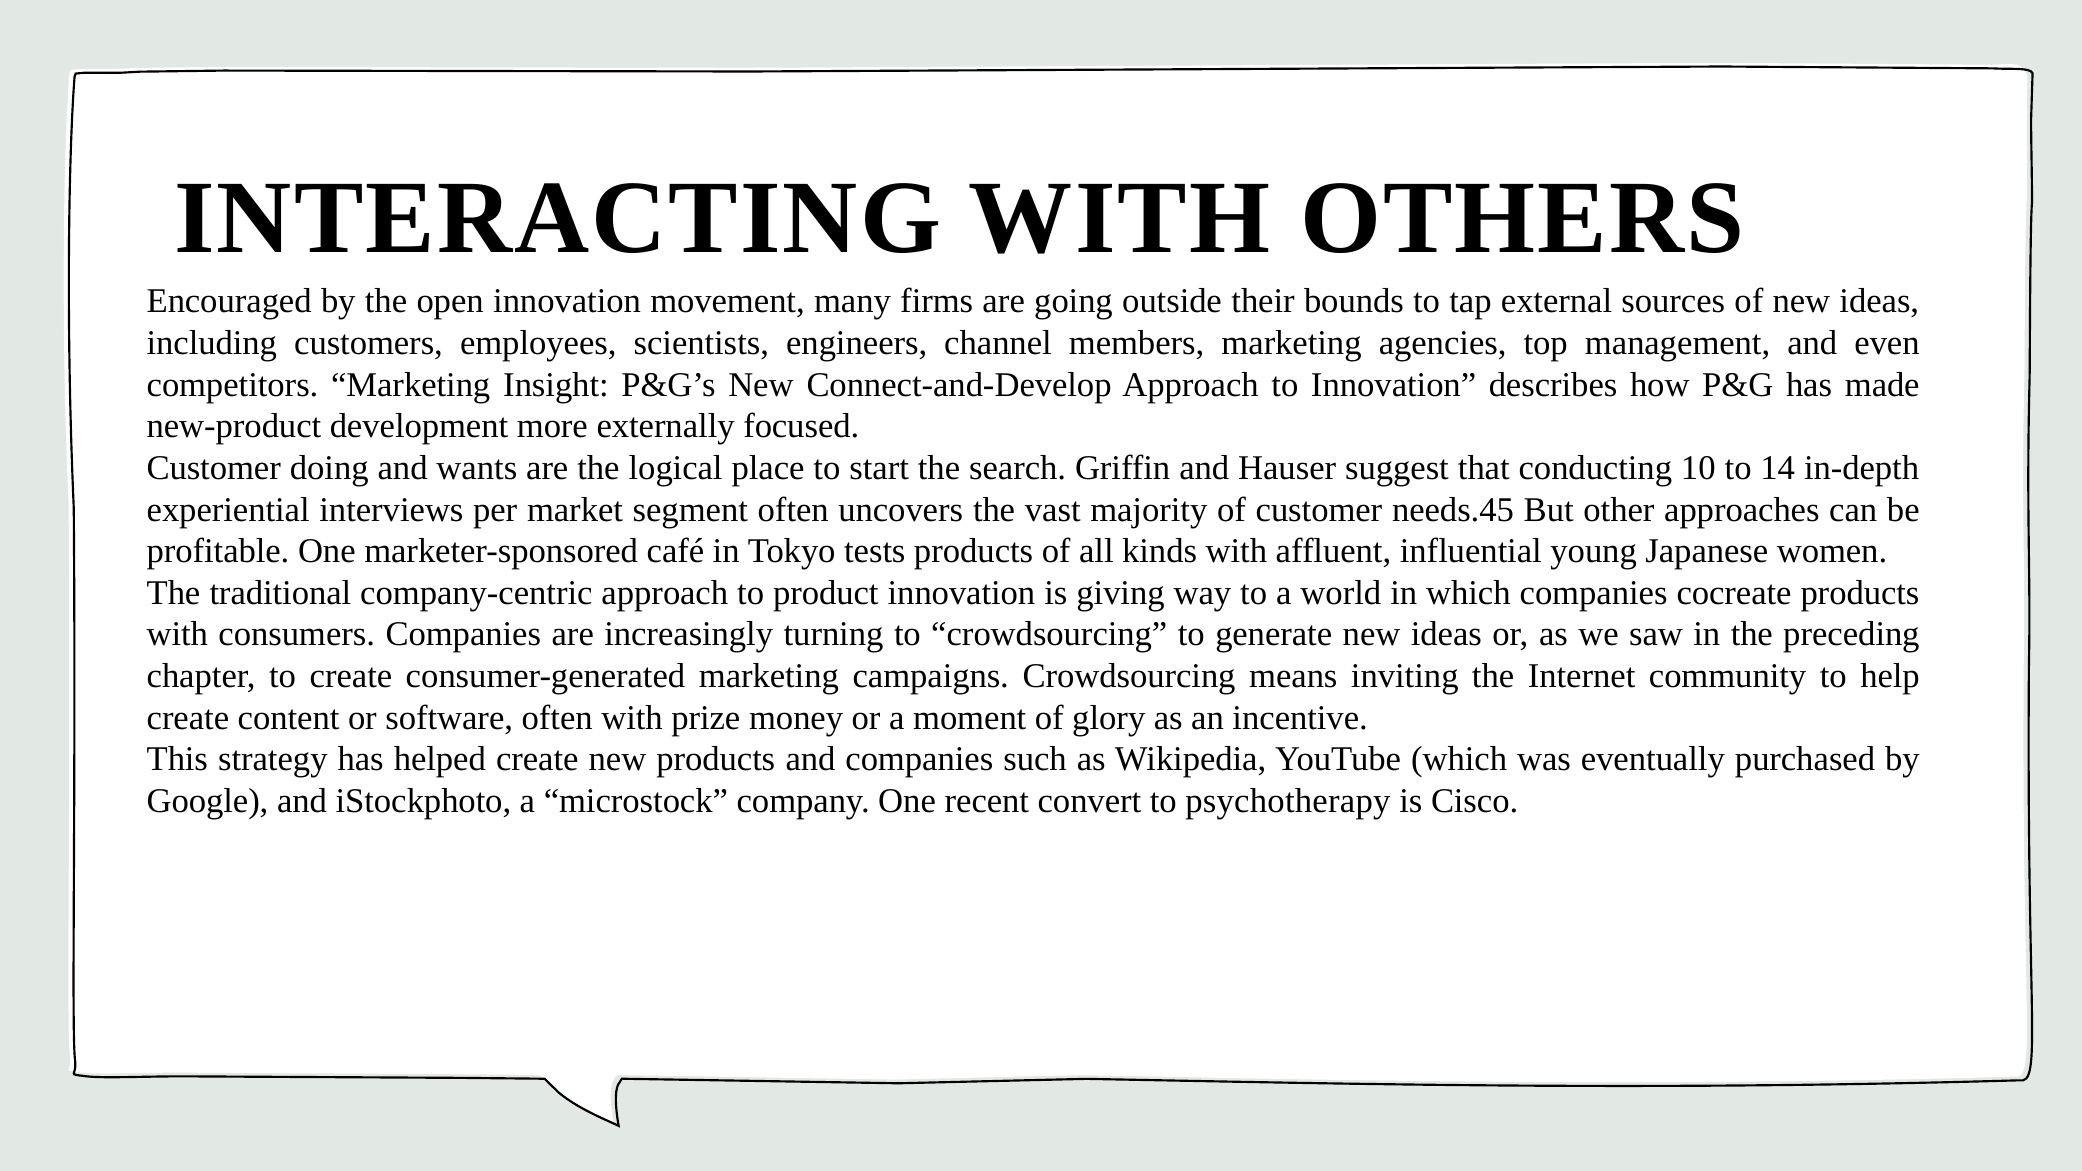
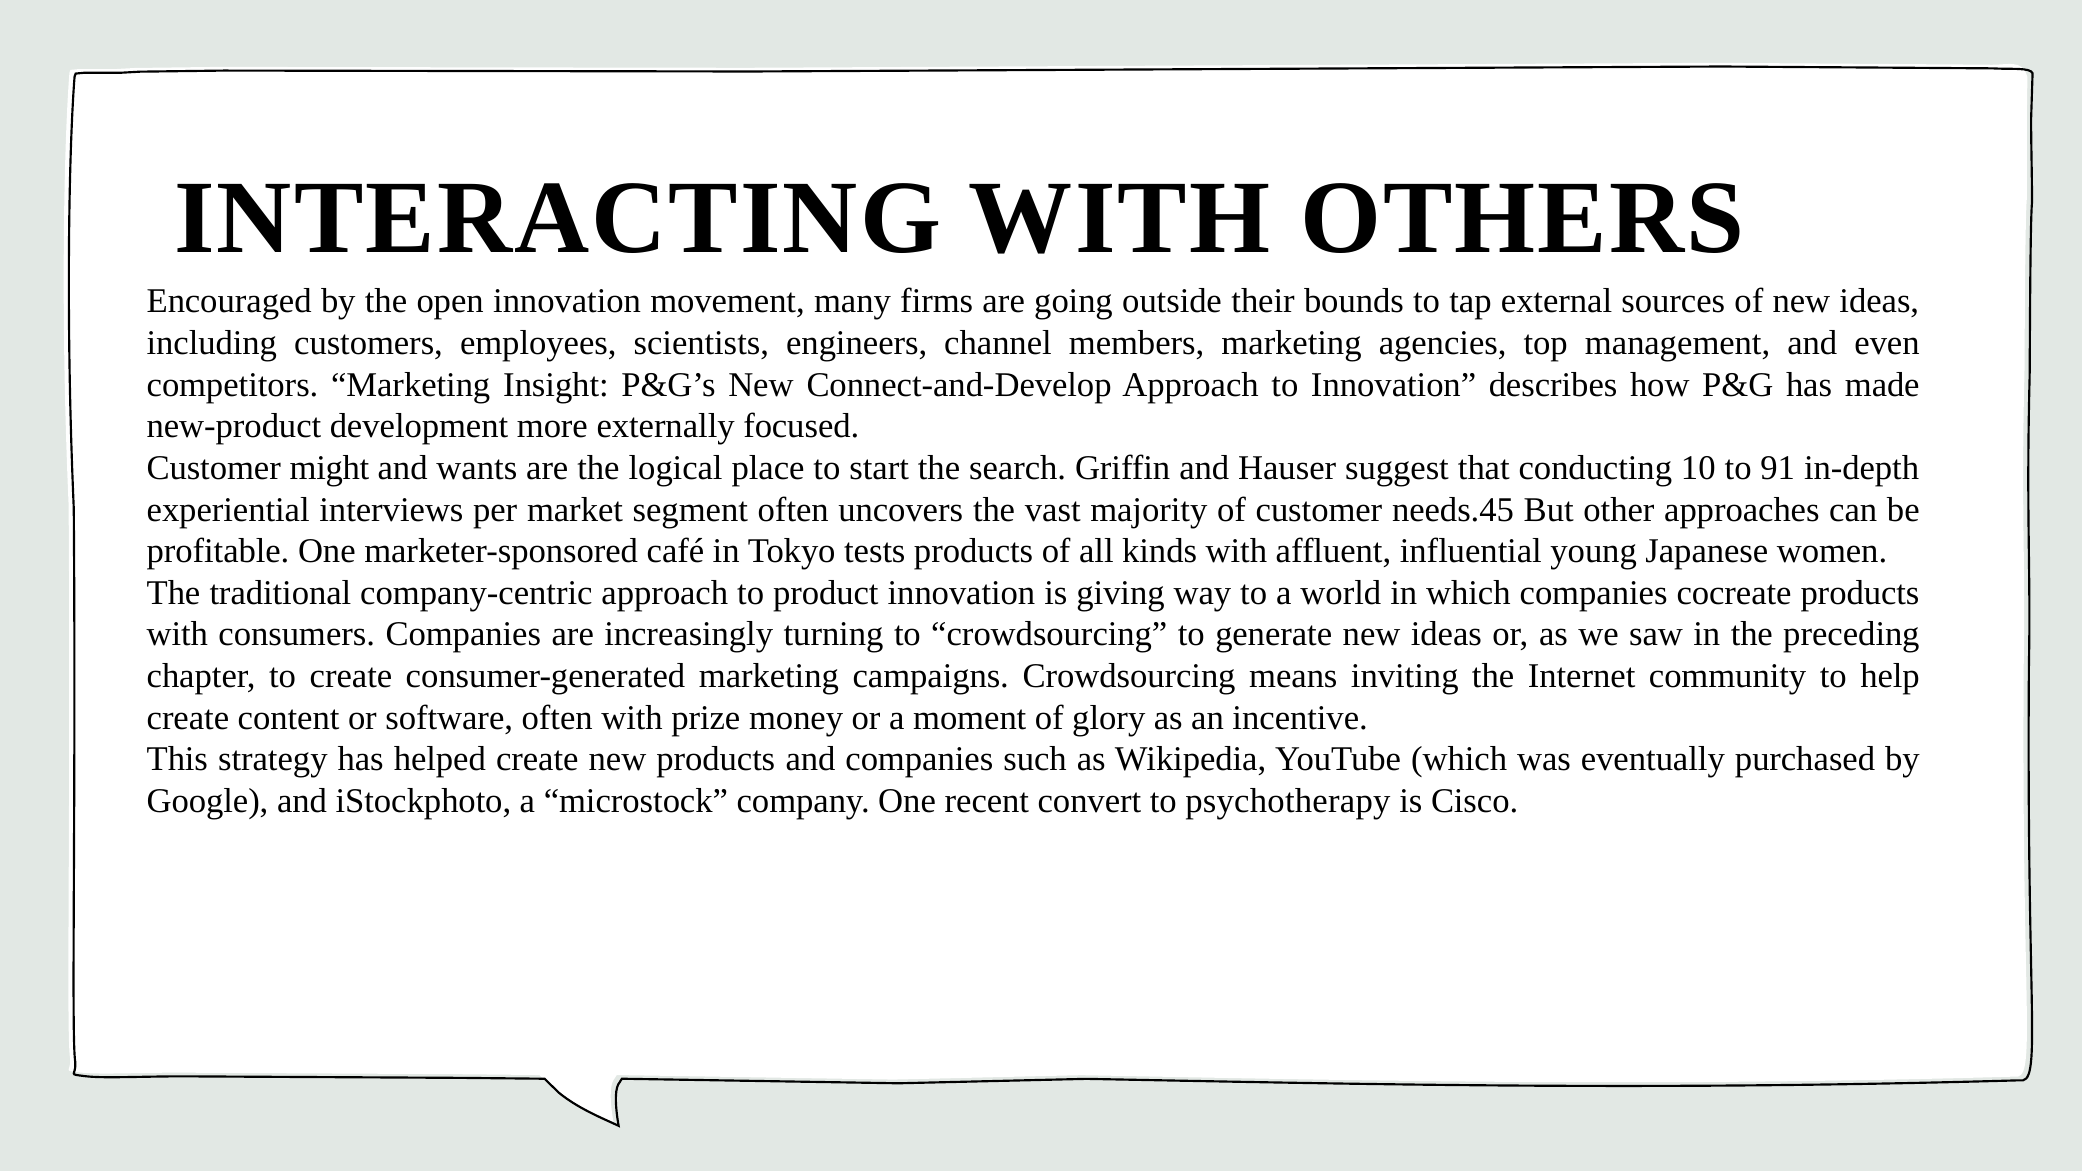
doing: doing -> might (329, 468)
14: 14 -> 91 (1778, 468)
